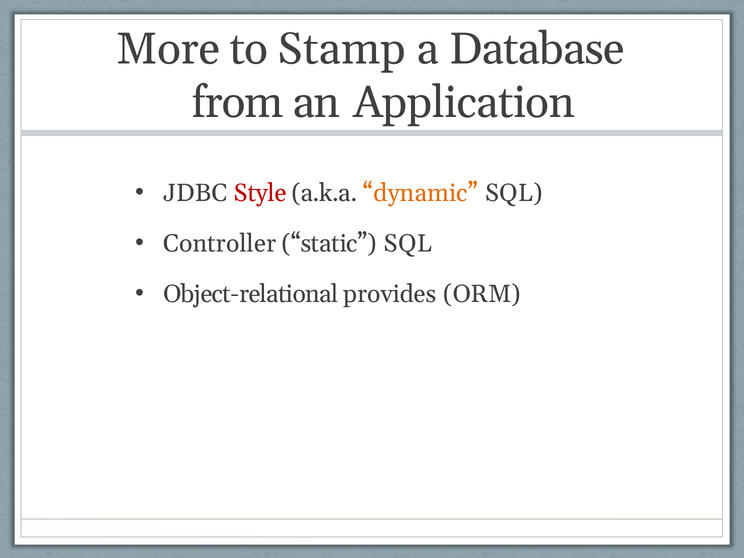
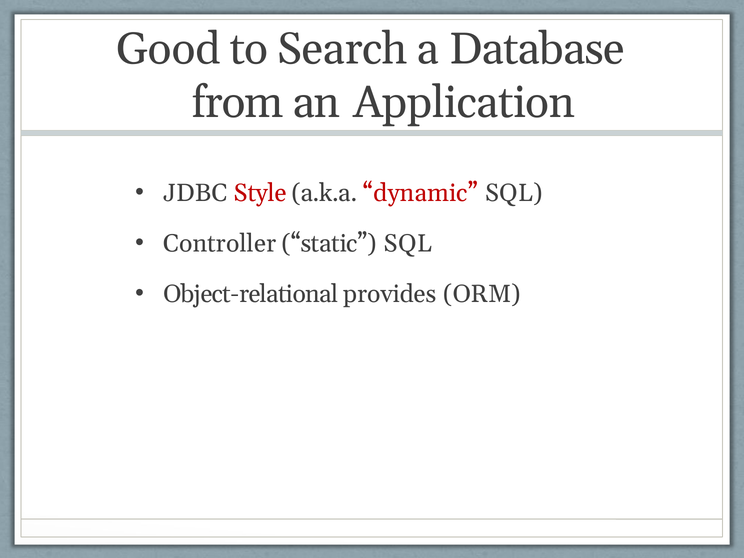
More: More -> Good (168, 49)
Stamp: Stamp -> Search (342, 49)
dynamic colour: orange -> red (420, 193)
